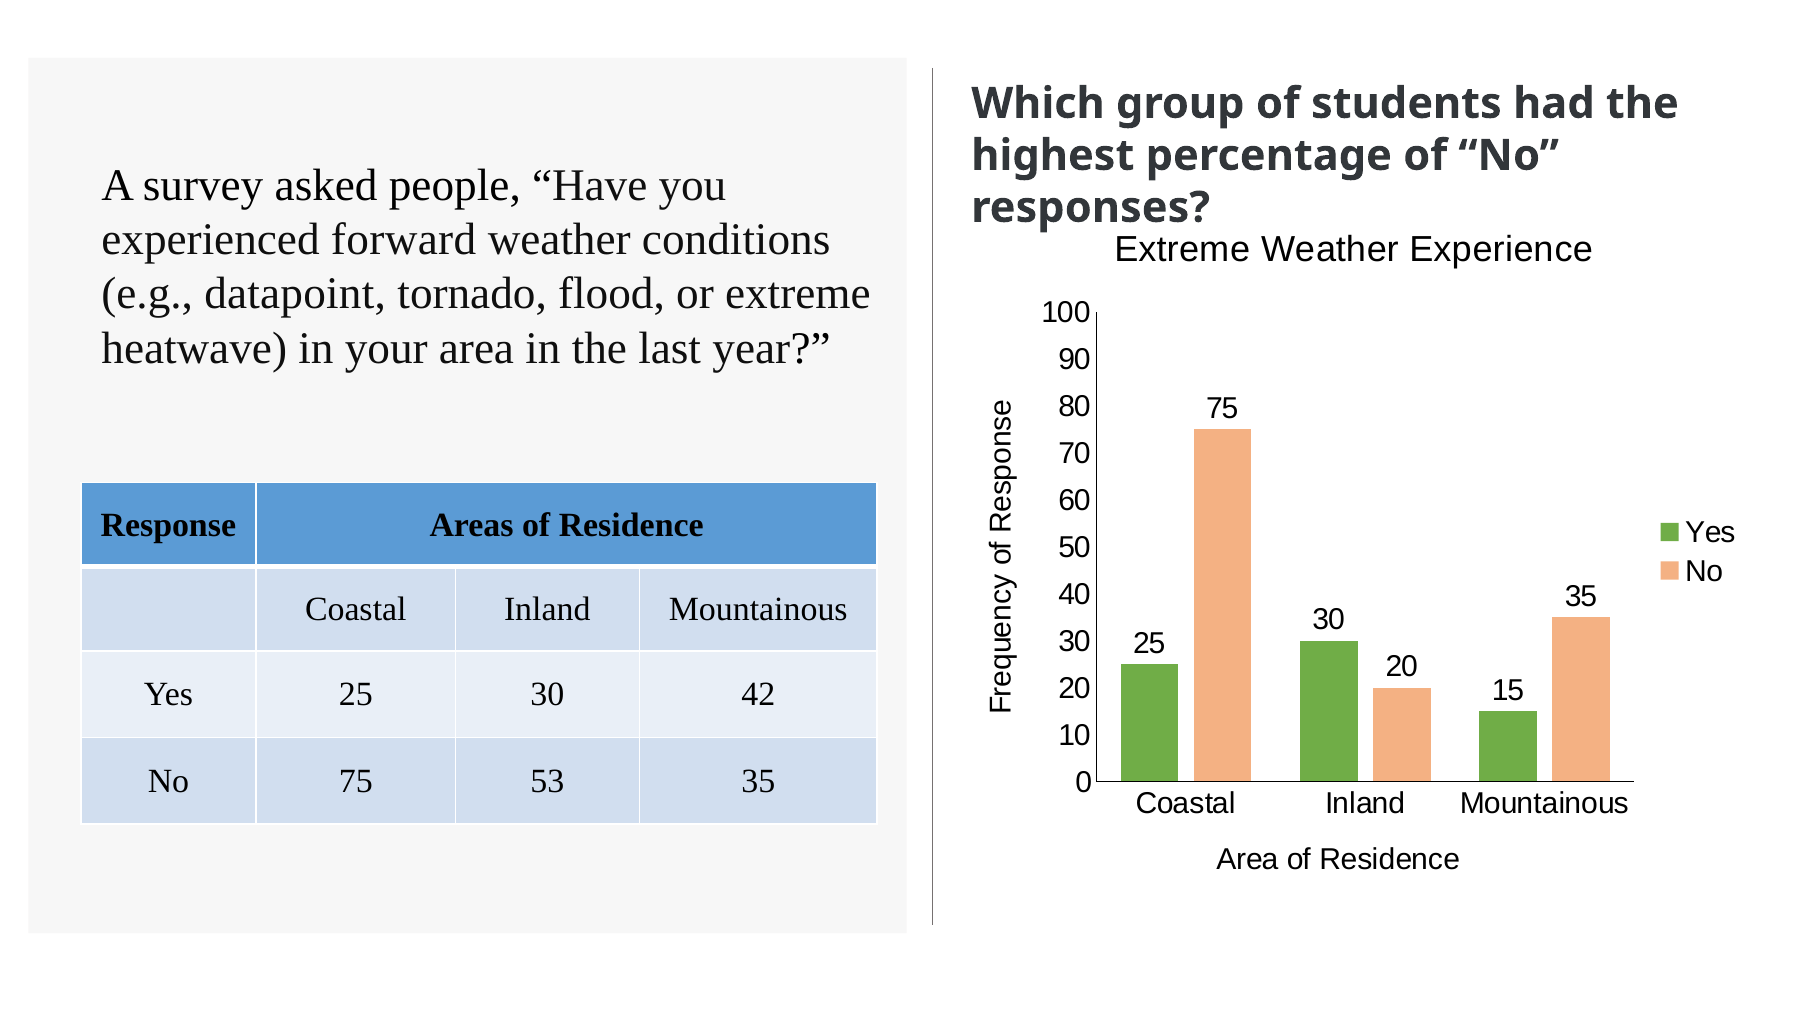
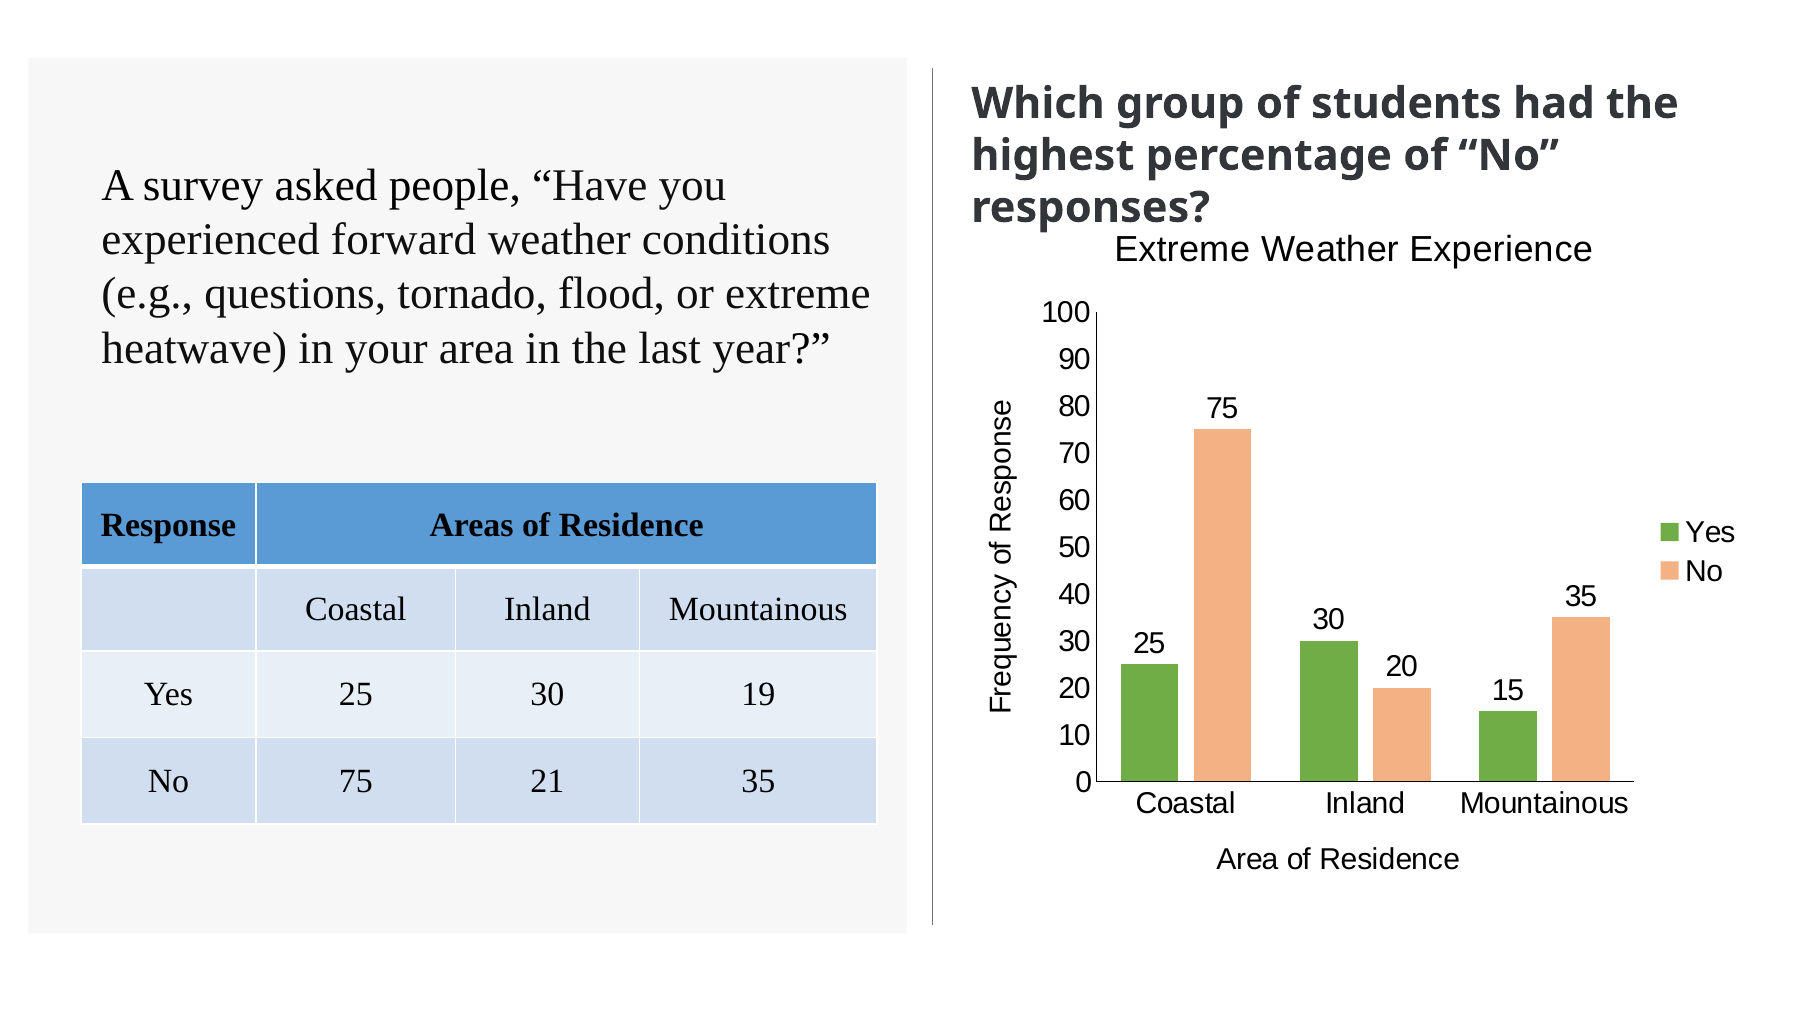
datapoint: datapoint -> questions (295, 294)
42: 42 -> 19 (758, 694)
53: 53 -> 21 (547, 781)
